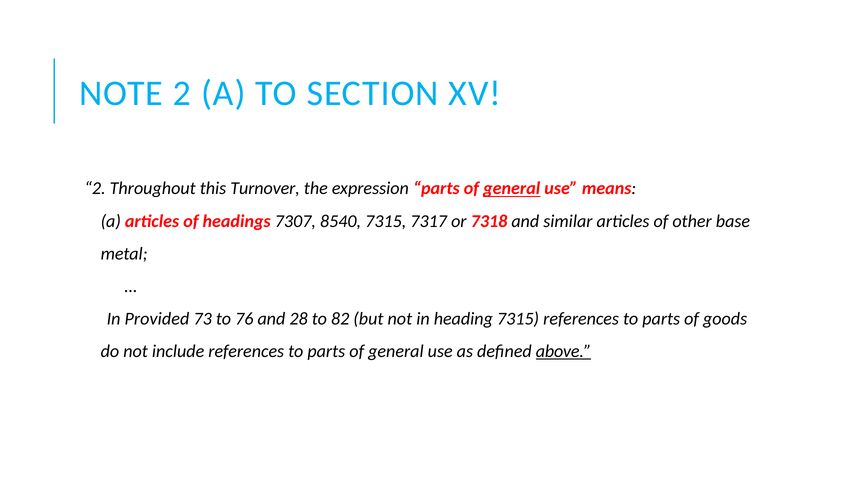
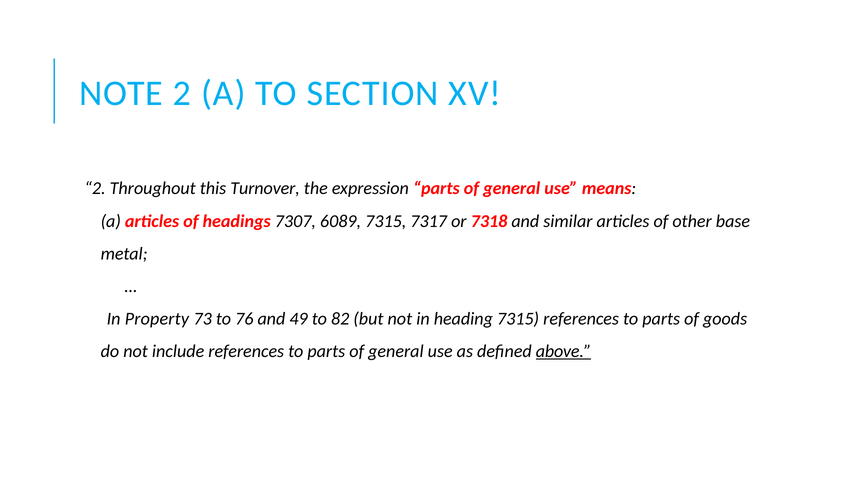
general underline: present -> none (512, 189)
8540: 8540 -> 6089 (341, 221)
Provided: Provided -> Property (157, 319)
28: 28 -> 49 (299, 319)
